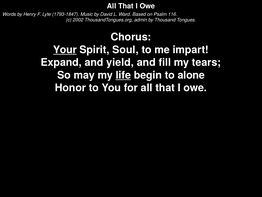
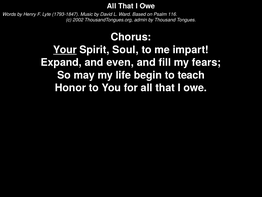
yield: yield -> even (120, 62)
tears: tears -> fears (206, 62)
life underline: present -> none (123, 75)
alone: alone -> teach (191, 75)
